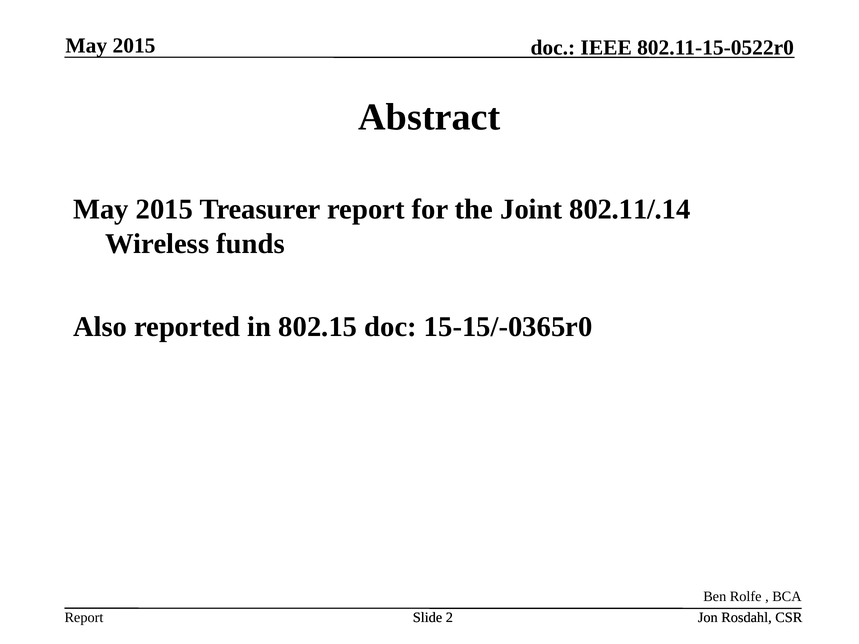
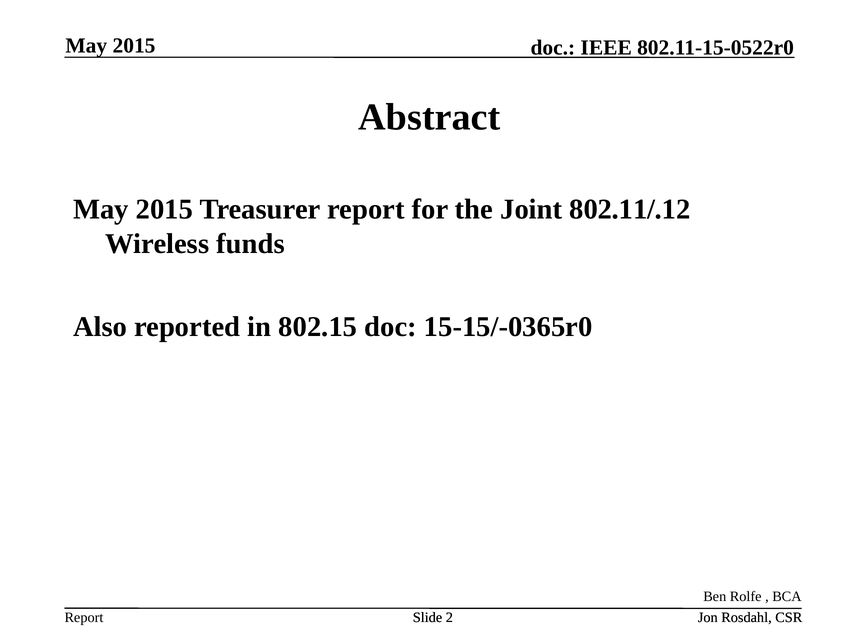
802.11/.14: 802.11/.14 -> 802.11/.12 (630, 210)
